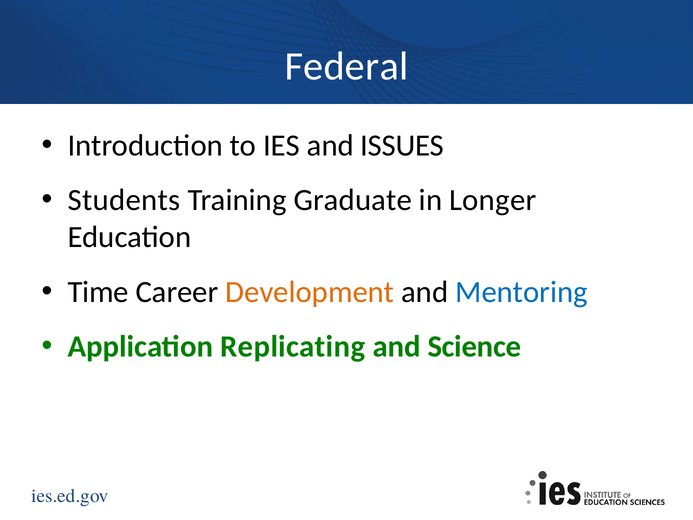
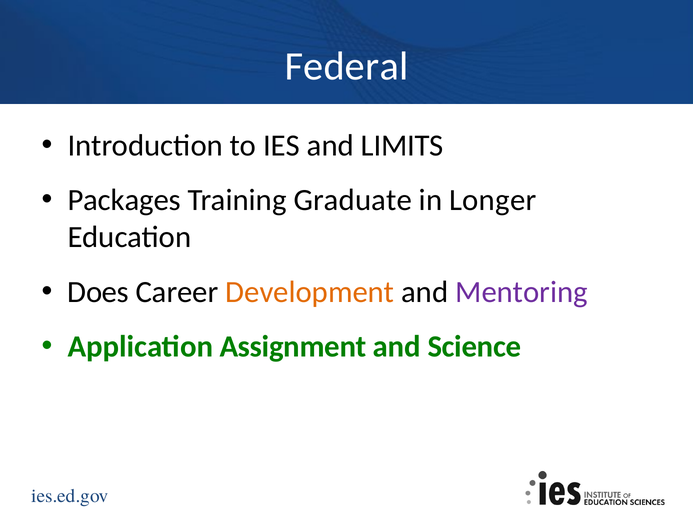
ISSUES: ISSUES -> LIMITS (402, 145)
Students: Students -> Packages (124, 200)
Time: Time -> Does (98, 292)
Mentoring colour: blue -> purple (521, 292)
Replicating: Replicating -> Assignment (293, 347)
